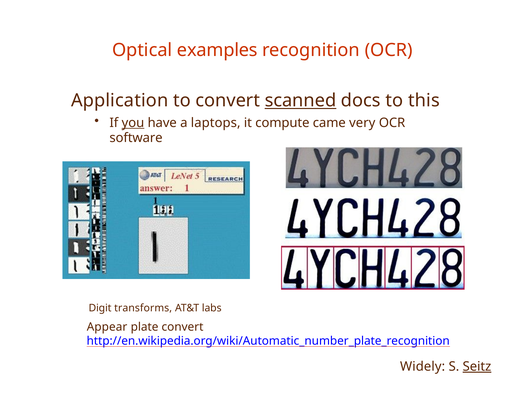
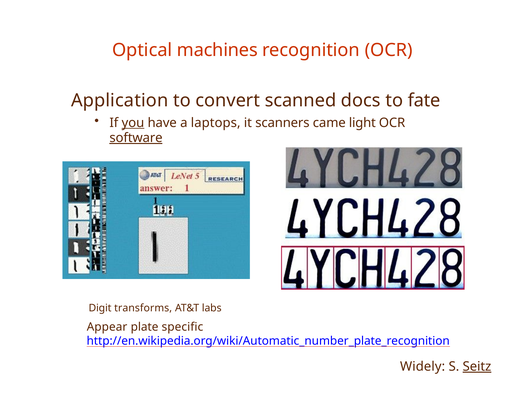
examples: examples -> machines (217, 50)
scanned underline: present -> none (300, 100)
this: this -> fate (424, 100)
compute: compute -> scanners (282, 123)
very: very -> light (362, 123)
software underline: none -> present (136, 138)
plate convert: convert -> specific (182, 326)
